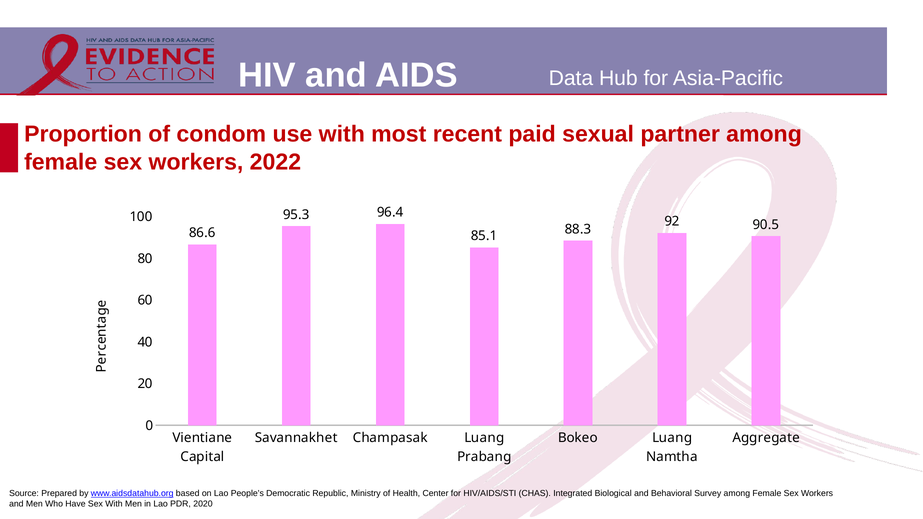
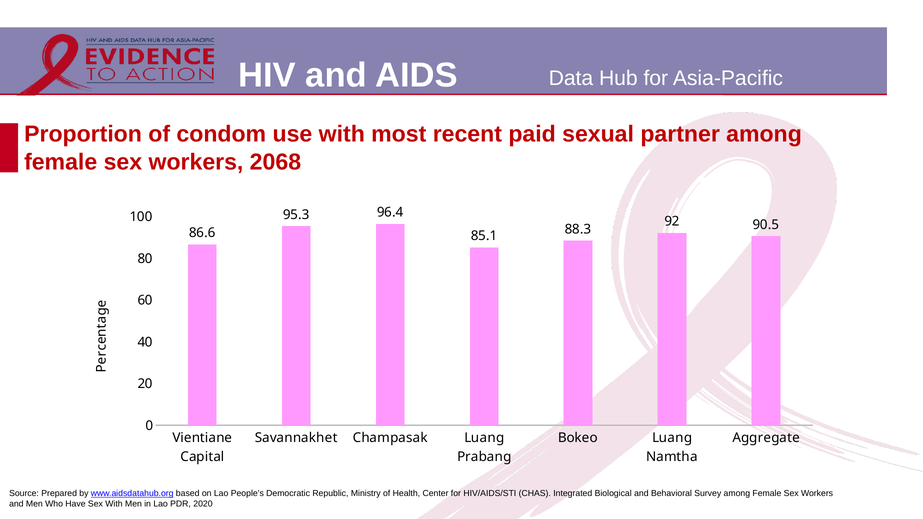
2022: 2022 -> 2068 (275, 162)
